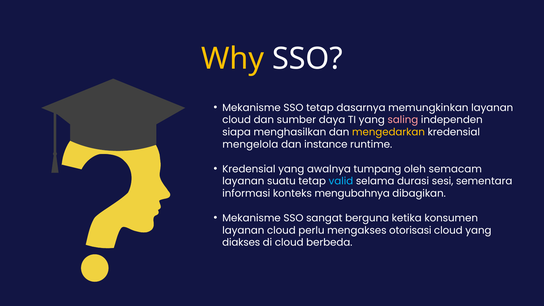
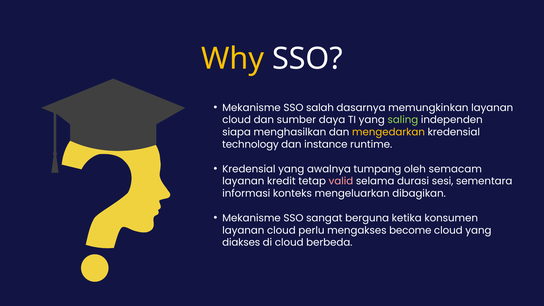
SSO tetap: tetap -> salah (320, 108)
saling colour: pink -> light green (403, 120)
mengelola: mengelola -> technology (250, 144)
suatu: suatu -> kredit (281, 181)
valid colour: light blue -> pink (341, 181)
mengubahnya: mengubahnya -> mengeluarkan (352, 194)
otorisasi: otorisasi -> become (410, 230)
